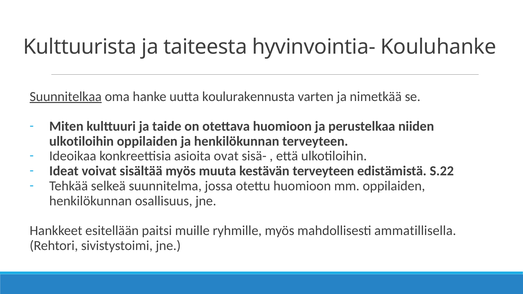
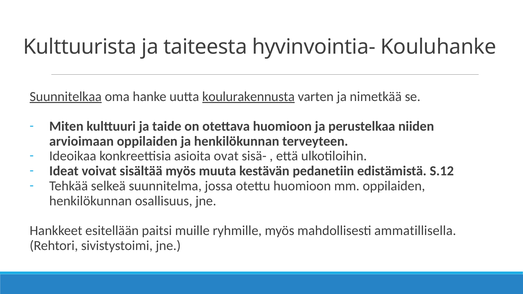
koulurakennusta underline: none -> present (248, 97)
ulkotiloihin: ulkotiloihin -> arvioimaan (81, 141)
kestävän terveyteen: terveyteen -> pedanetiin (323, 171)
S.22: S.22 -> S.12 (442, 171)
